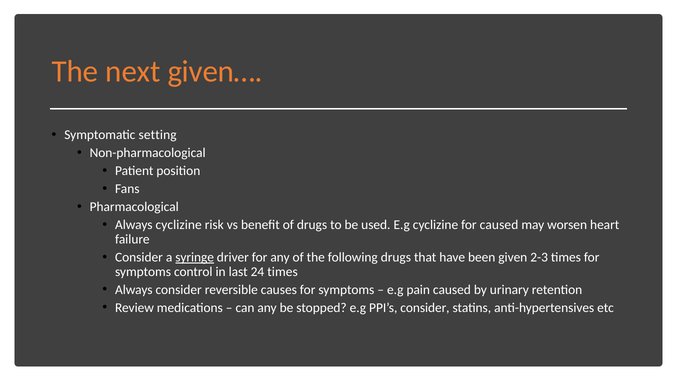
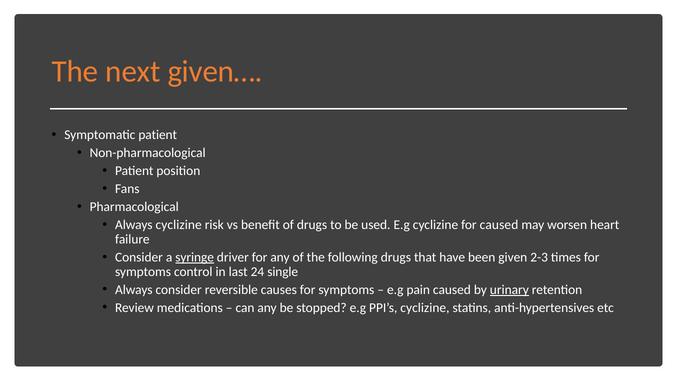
Symptomatic setting: setting -> patient (158, 135)
24 times: times -> single (283, 271)
urinary underline: none -> present (509, 289)
PPI’s consider: consider -> cyclizine (425, 307)
